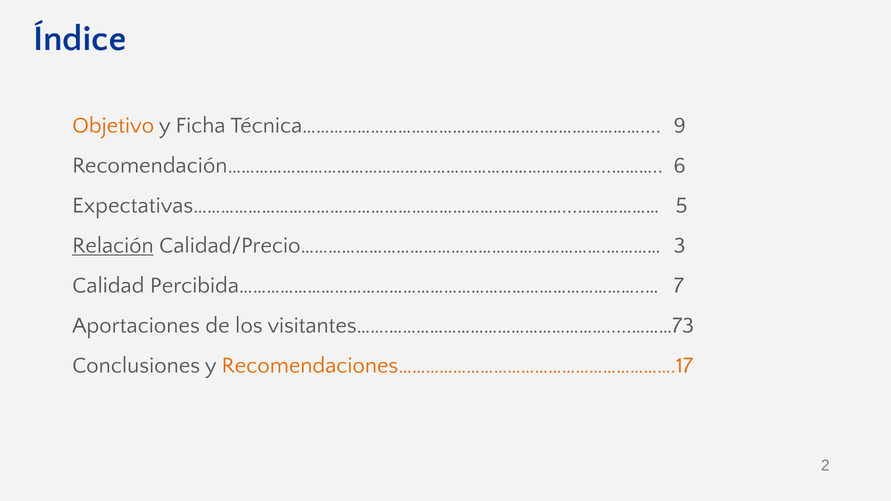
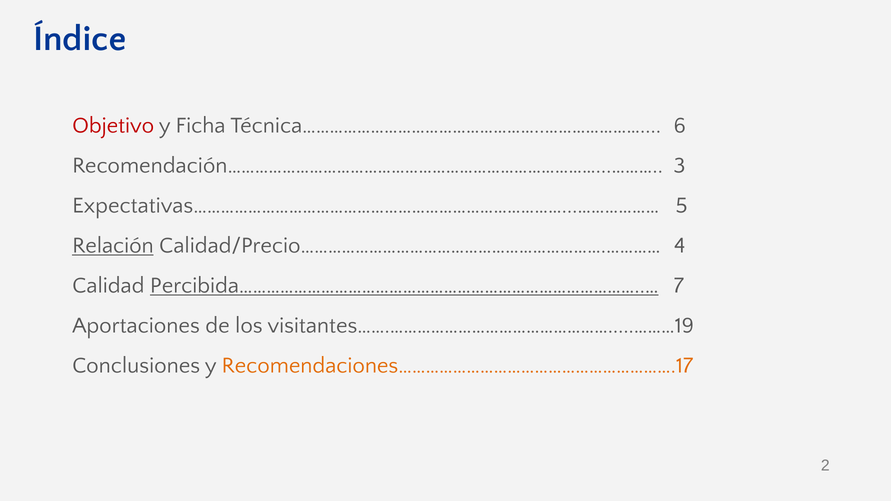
Objetivo colour: orange -> red (113, 125)
9: 9 -> 6 (680, 125)
6: 6 -> 3 (680, 165)
3: 3 -> 4 (680, 246)
Percibida……………………………………………………………………………..… underline: none -> present (404, 286)
visitantes…….………………………………………….....………73: visitantes…….………………………………………….....………73 -> visitantes…….………………………………………….....………19 (481, 326)
